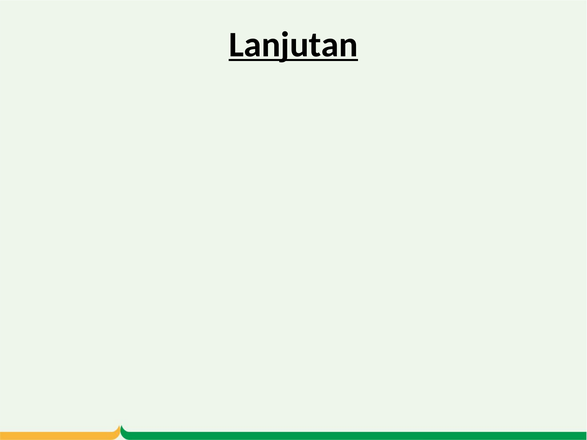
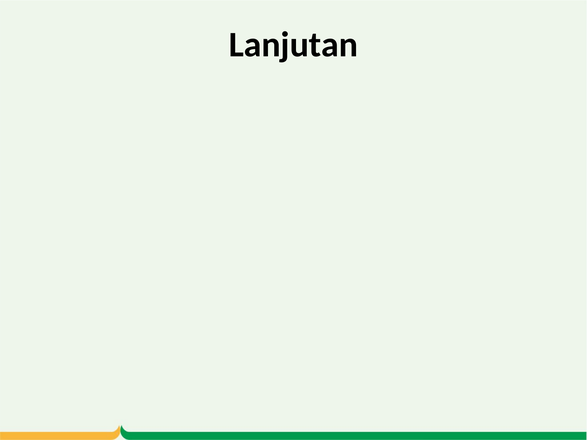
Lanjutan underline: present -> none (293, 45)
